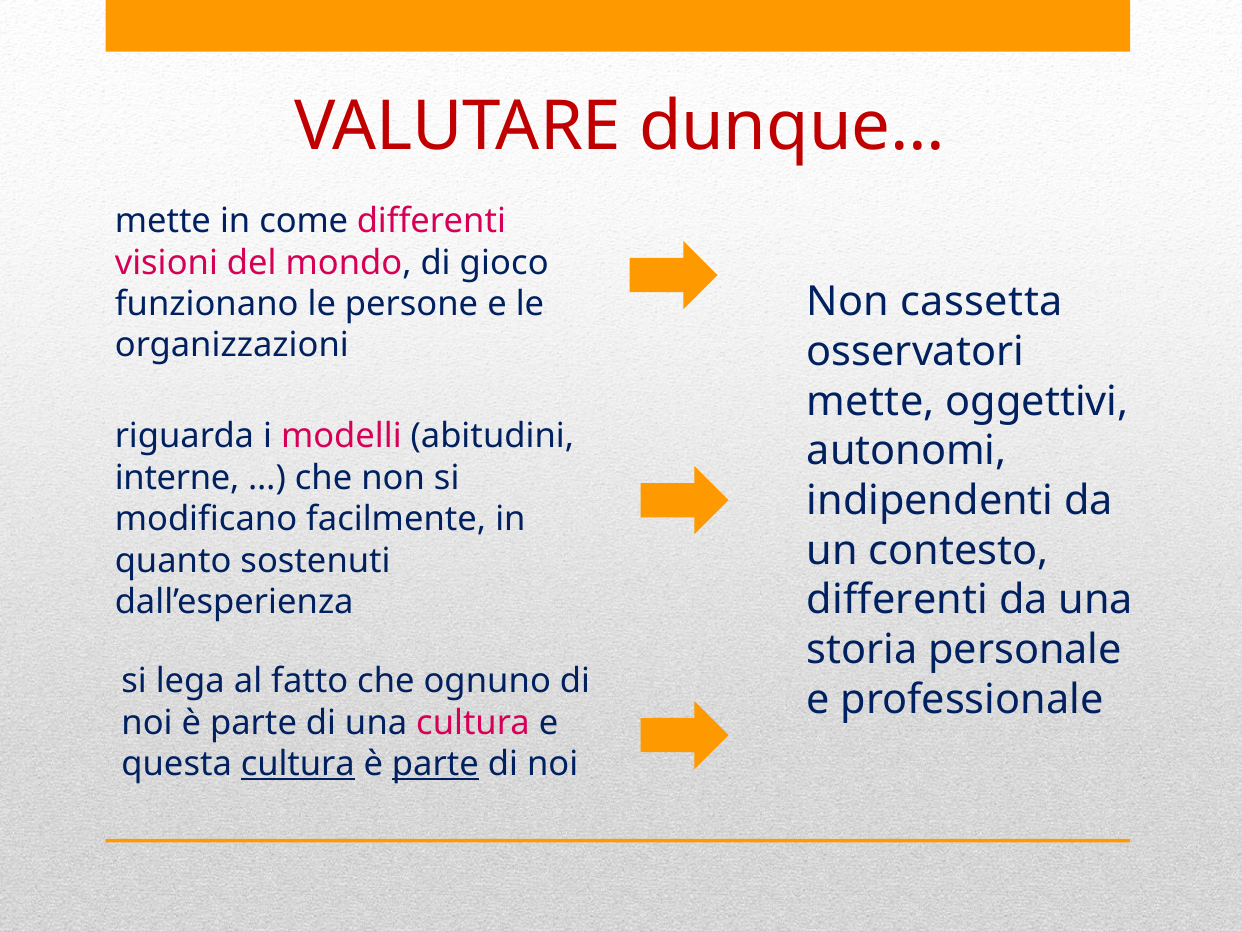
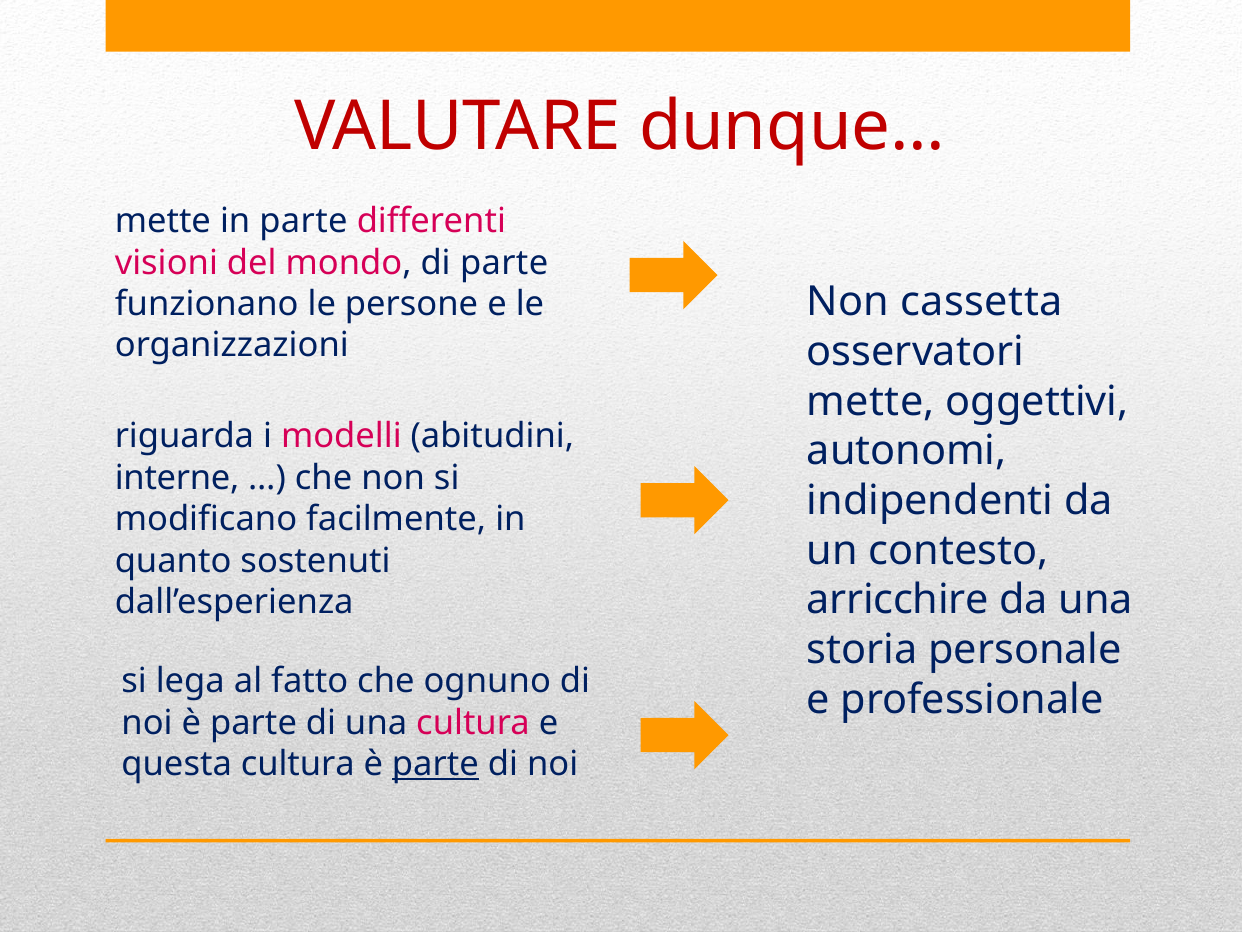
in come: come -> parte (303, 221)
di gioco: gioco -> parte (504, 262)
differenti: differenti -> arricchire (898, 600)
cultura underline: present -> none (298, 764)
